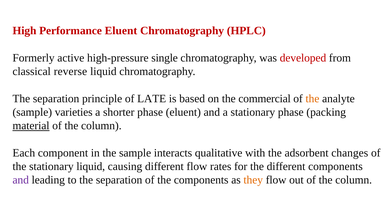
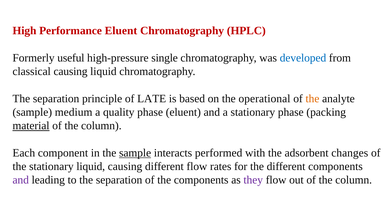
active: active -> useful (71, 58)
developed colour: red -> blue (303, 58)
classical reverse: reverse -> causing (71, 72)
commercial: commercial -> operational (264, 99)
varieties: varieties -> medium (74, 112)
shorter: shorter -> quality (119, 112)
sample underline: none -> present (135, 153)
qualitative: qualitative -> performed (219, 153)
they colour: orange -> purple (253, 180)
